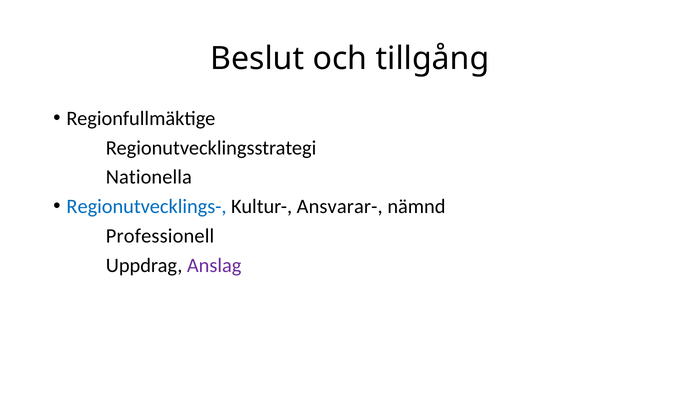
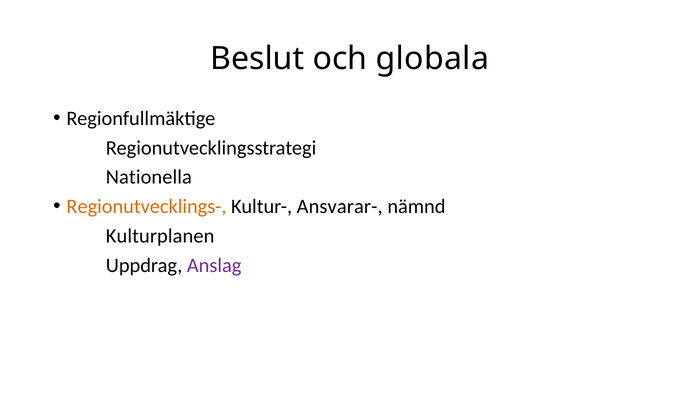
tillgång: tillgång -> globala (432, 59)
Regionutvecklings- colour: blue -> orange (147, 206)
Professionell: Professionell -> Kulturplanen (160, 236)
